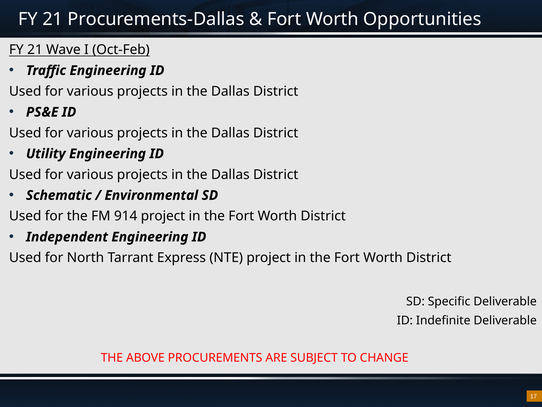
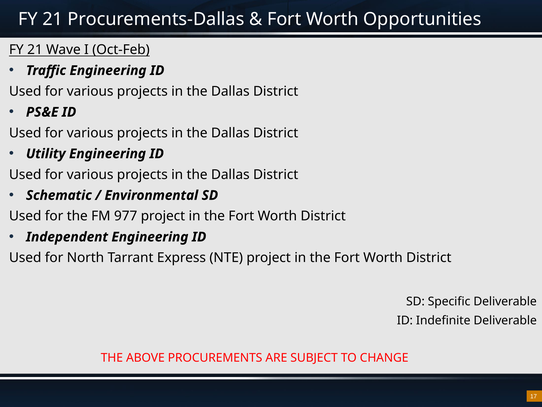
914: 914 -> 977 (126, 216)
